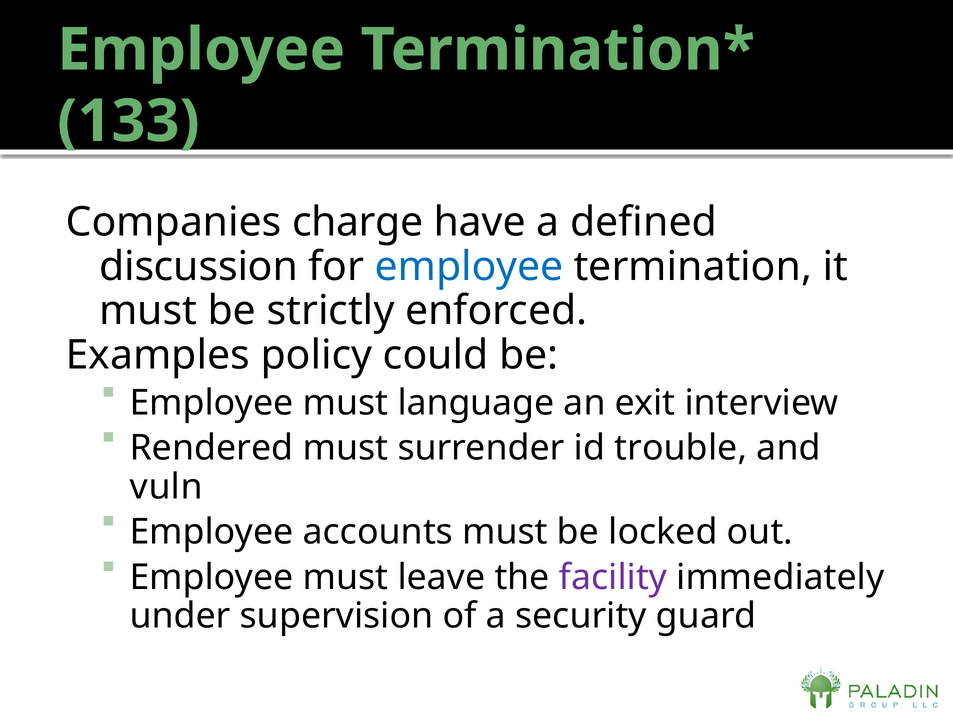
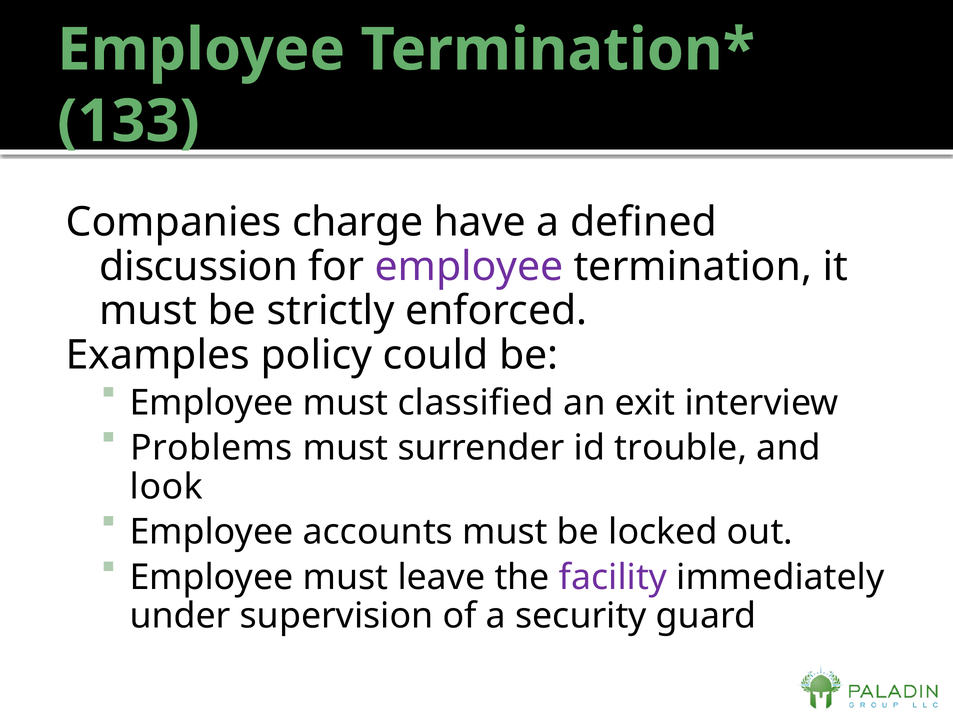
employee colour: blue -> purple (469, 266)
language: language -> classified (476, 403)
Rendered: Rendered -> Problems (211, 448)
vuln: vuln -> look (166, 487)
